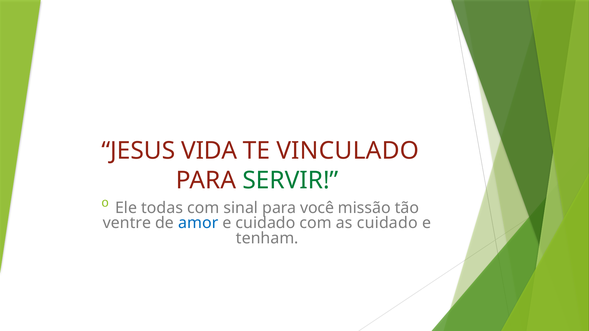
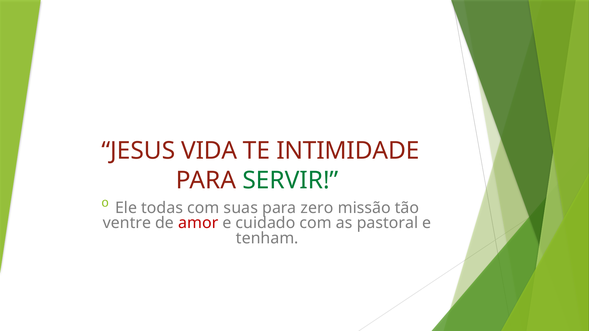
VINCULADO: VINCULADO -> INTIMIDADE (348, 151)
sinal: sinal -> suas (241, 208)
você: você -> zero (317, 208)
amor colour: blue -> red (198, 223)
as cuidado: cuidado -> pastoral (387, 223)
